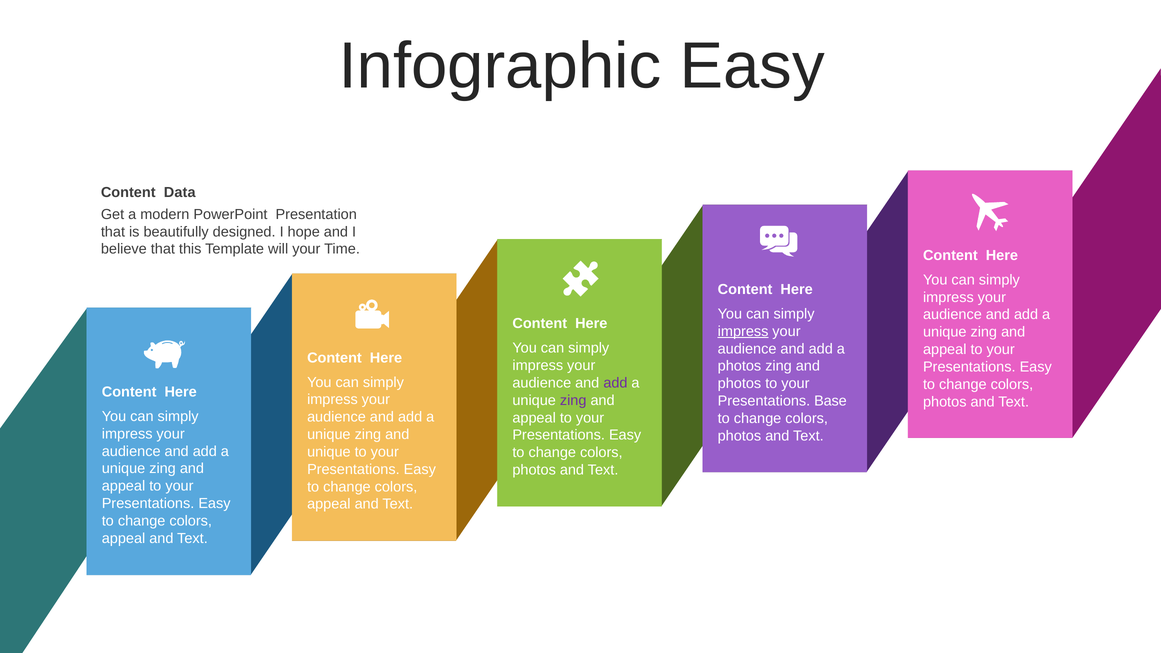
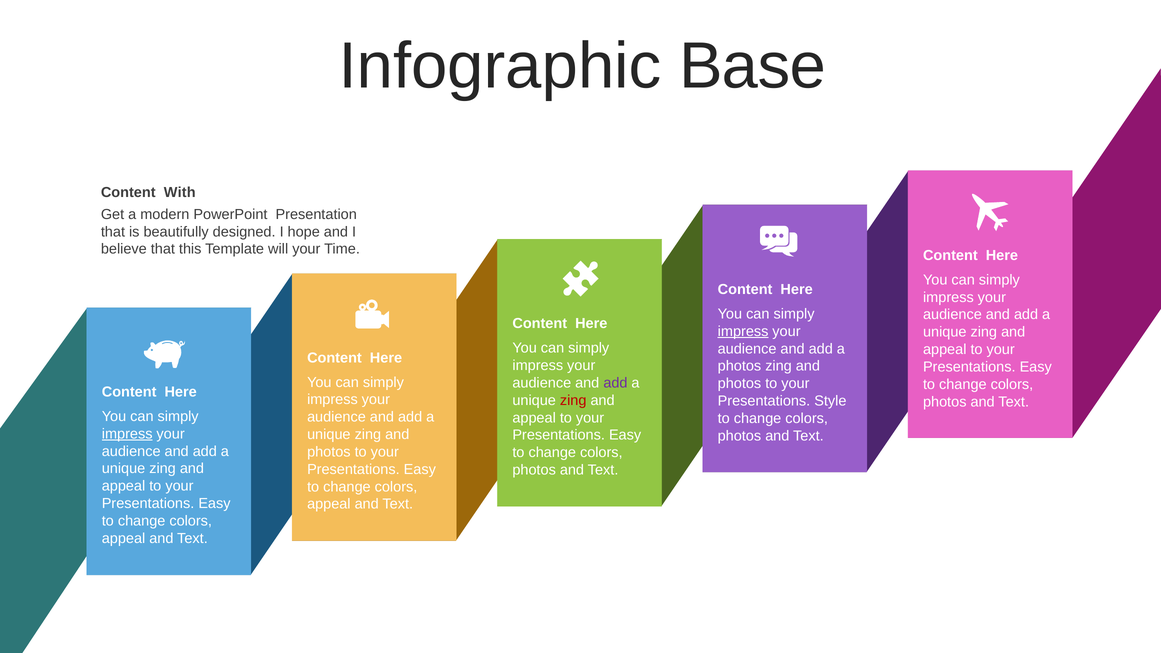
Infographic Easy: Easy -> Base (752, 66)
Data: Data -> With (180, 193)
zing colour: purple -> red (573, 400)
Base: Base -> Style (830, 401)
impress underline: none -> present (127, 434)
unique: unique -> photos (329, 452)
